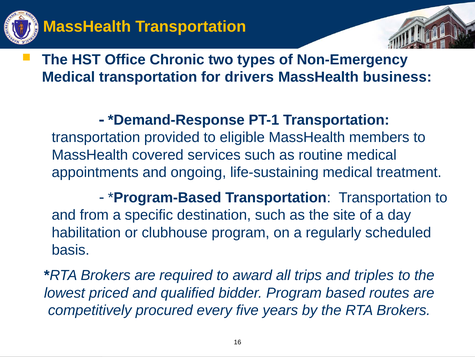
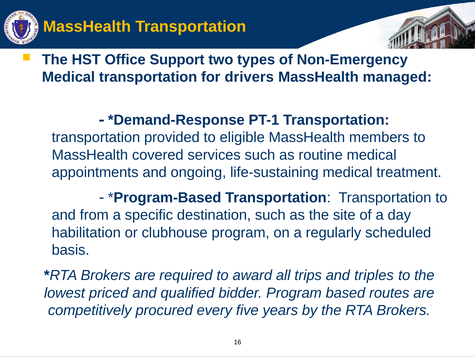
Chronic: Chronic -> Support (177, 60)
business: business -> managed (397, 77)
